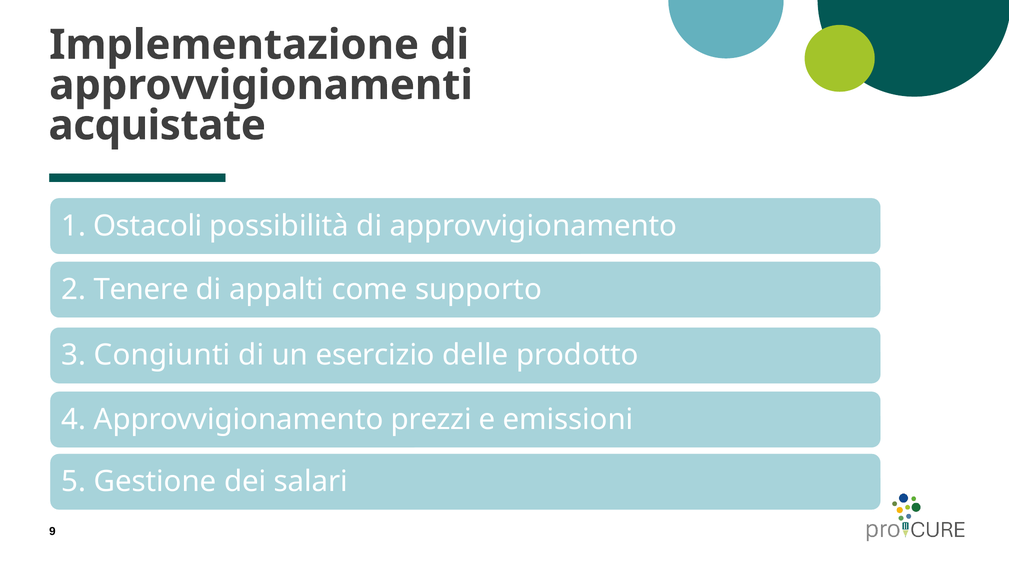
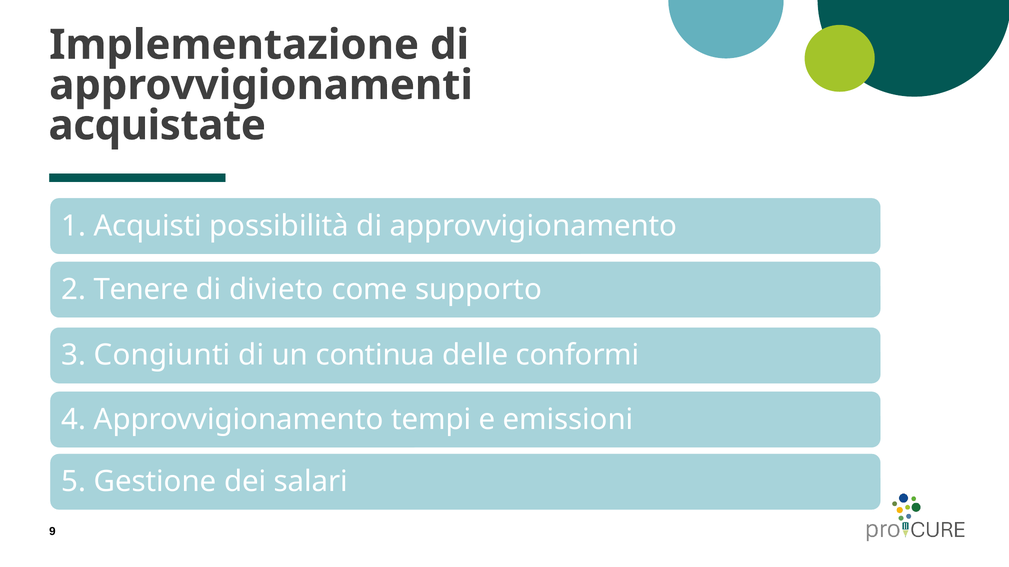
Ostacoli: Ostacoli -> Acquisti (148, 226)
appalti: appalti -> divieto (276, 290)
esercizio: esercizio -> continua (375, 356)
prodotto: prodotto -> conformi (578, 356)
prezzi: prezzi -> tempi (431, 420)
